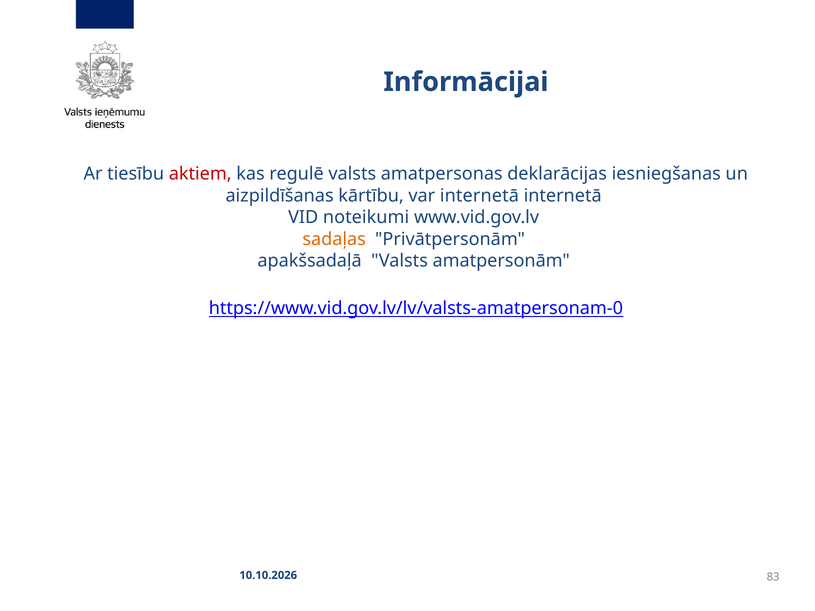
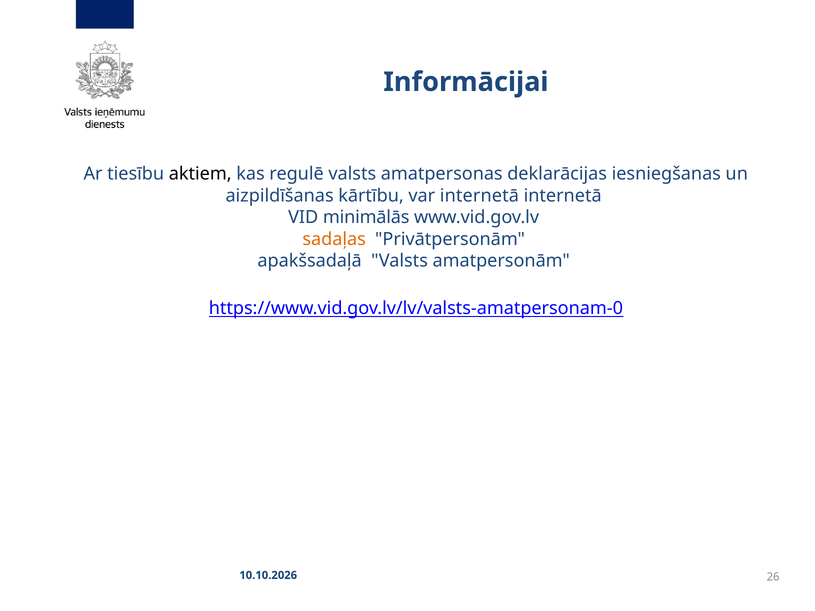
aktiem colour: red -> black (200, 174)
noteikumi: noteikumi -> minimālās (366, 217)
83: 83 -> 26 (773, 577)
